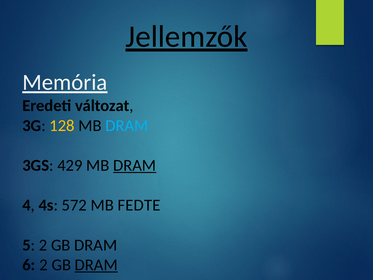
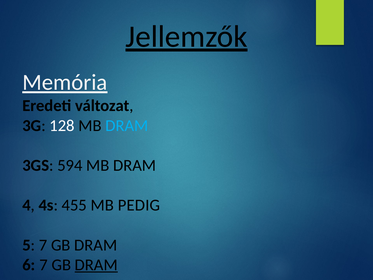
128 colour: yellow -> white (62, 125)
429: 429 -> 594 (70, 165)
DRAM underline: present -> none (135, 165)
572: 572 -> 455 (74, 205)
FEDTE: FEDTE -> PEDIG (139, 205)
5 2: 2 -> 7 (43, 245)
6 2: 2 -> 7 (44, 265)
